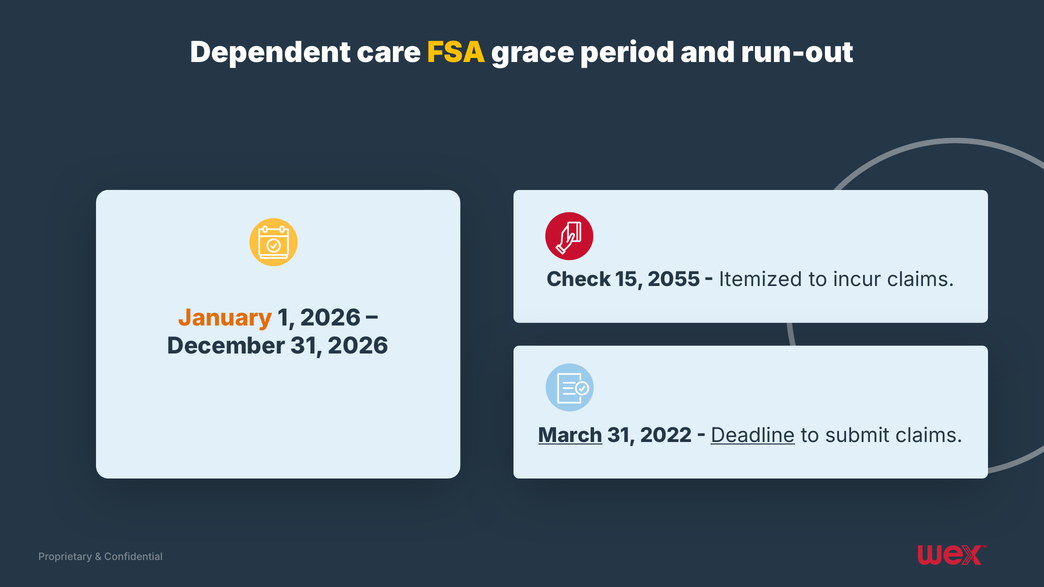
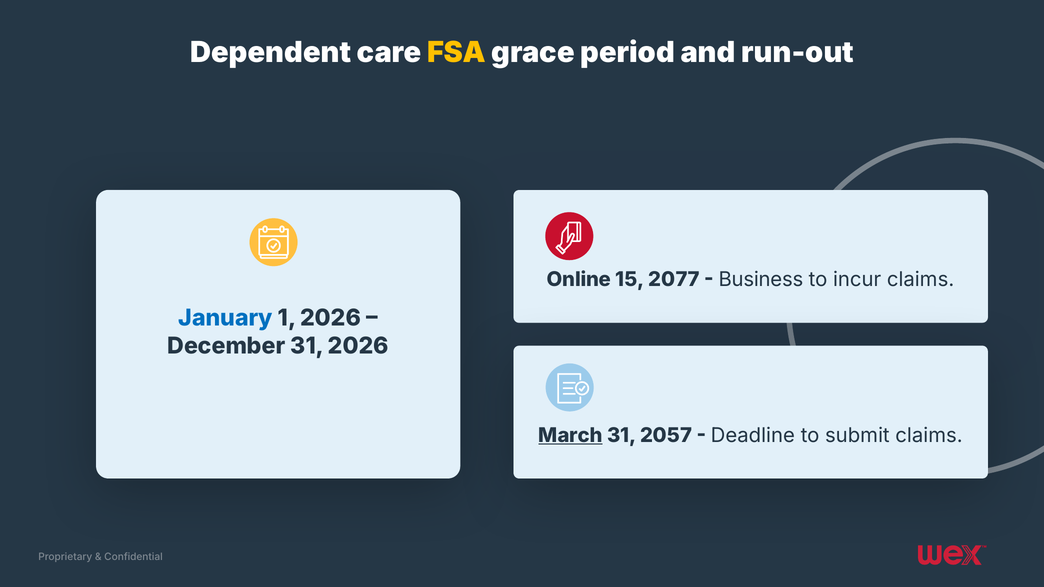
Check: Check -> Online (579, 280)
2055: 2055 -> 2077 (674, 280)
Itemized: Itemized -> Business (761, 280)
January colour: orange -> blue (226, 318)
2022: 2022 -> 2057 (666, 436)
Deadline underline: present -> none (753, 436)
